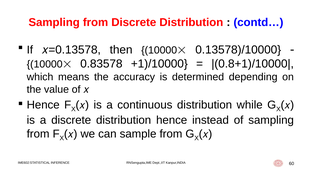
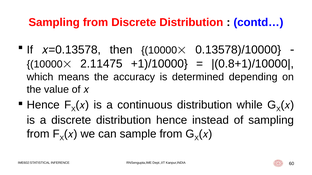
0.83578: 0.83578 -> 2.11475 (101, 64)
